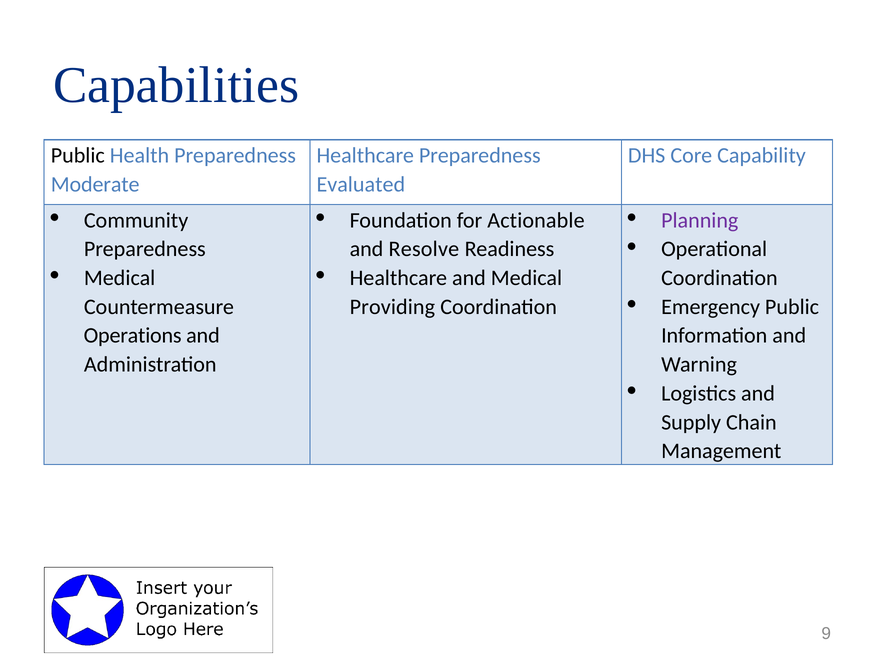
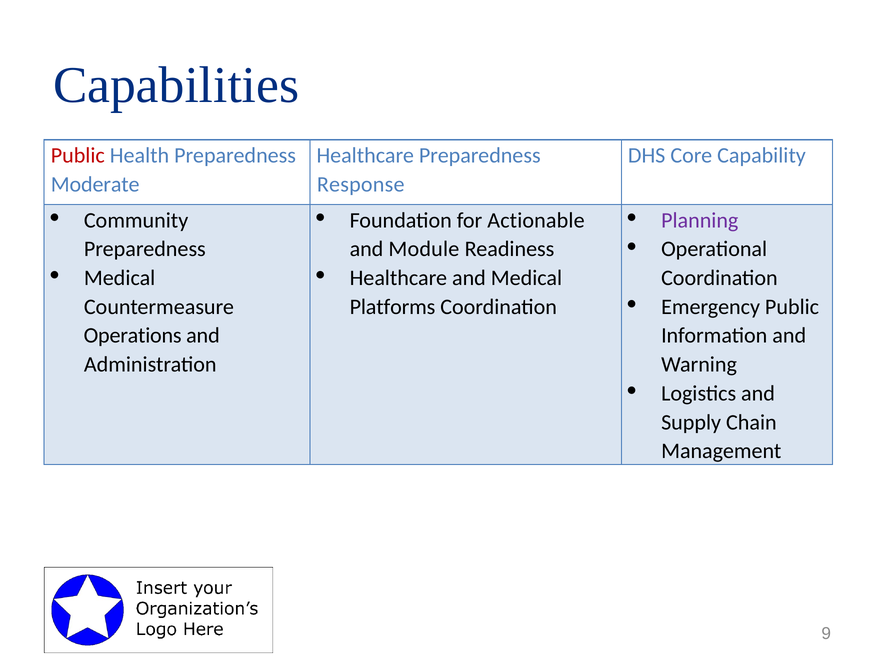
Public colour: black -> red (78, 155)
Evaluated: Evaluated -> Response (361, 184)
Resolve: Resolve -> Module (424, 249)
Providing: Providing -> Platforms (393, 307)
